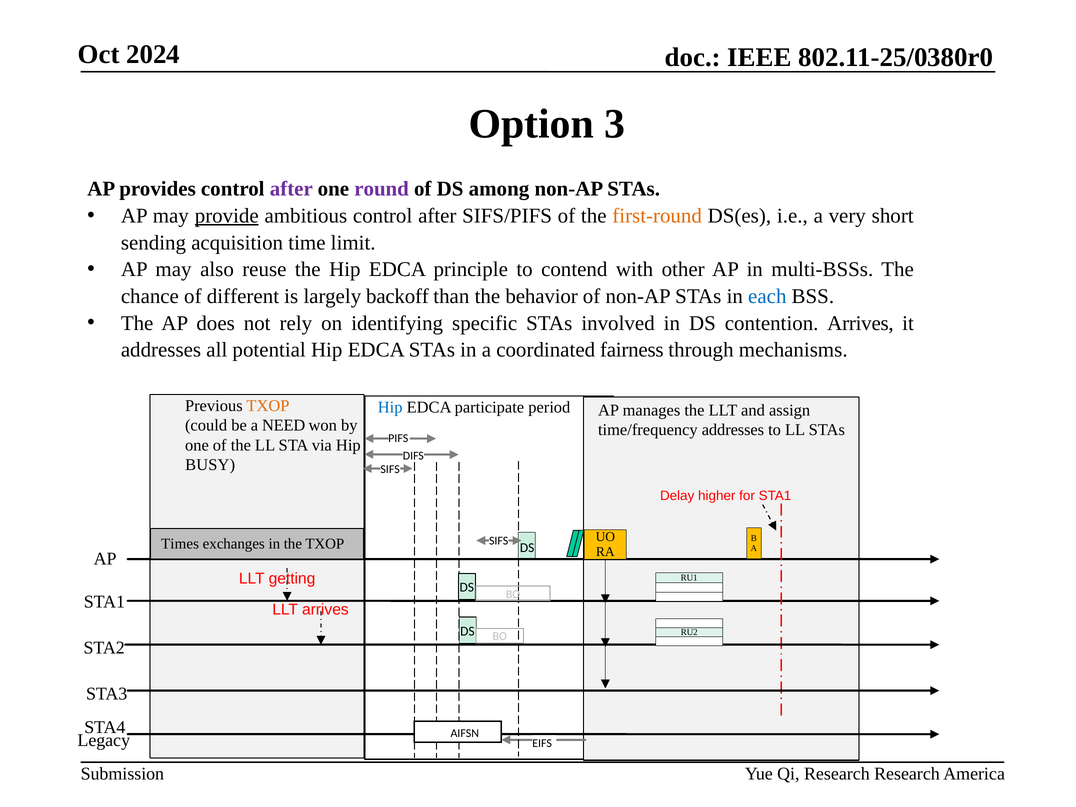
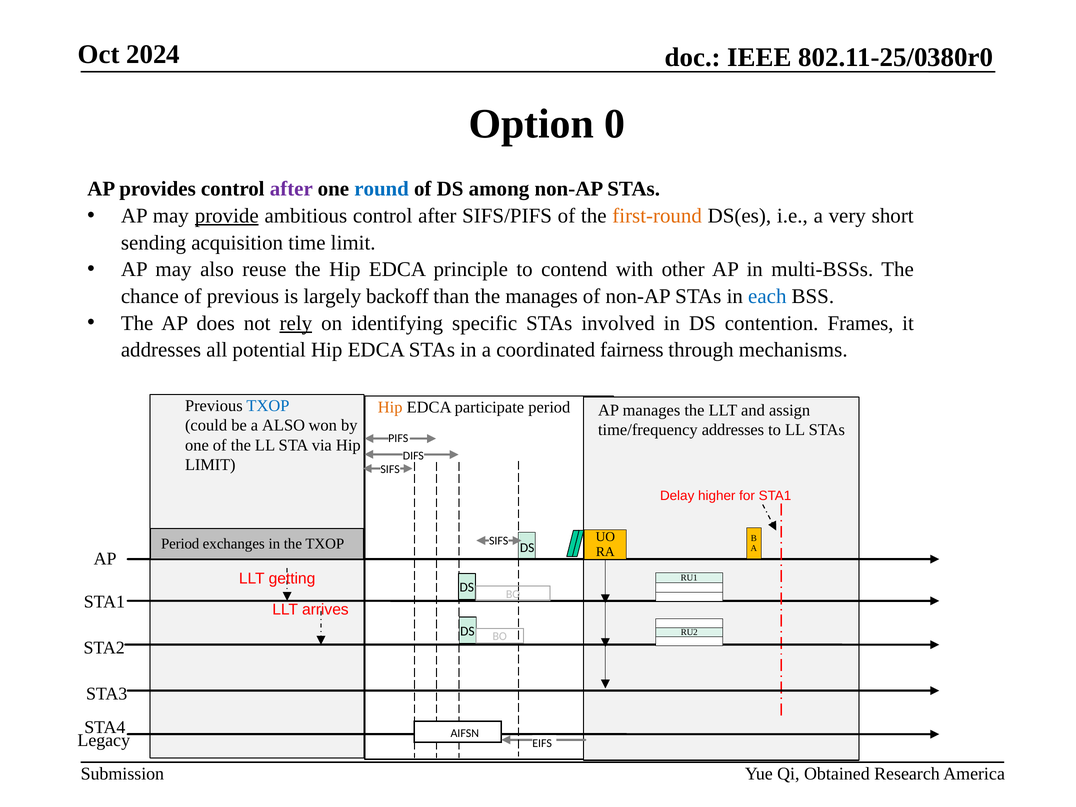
3: 3 -> 0 (615, 124)
round colour: purple -> blue (382, 189)
of different: different -> previous (243, 296)
the behavior: behavior -> manages (542, 296)
rely underline: none -> present (296, 323)
contention Arrives: Arrives -> Frames (860, 323)
TXOP colour: orange -> blue (268, 406)
Hip colour: blue -> orange (390, 407)
a NEED: NEED -> ALSO (284, 425)
BUSY: BUSY -> LIMIT (210, 465)
Times: Times -> Period (180, 544)
Qi Research: Research -> Obtained (837, 774)
